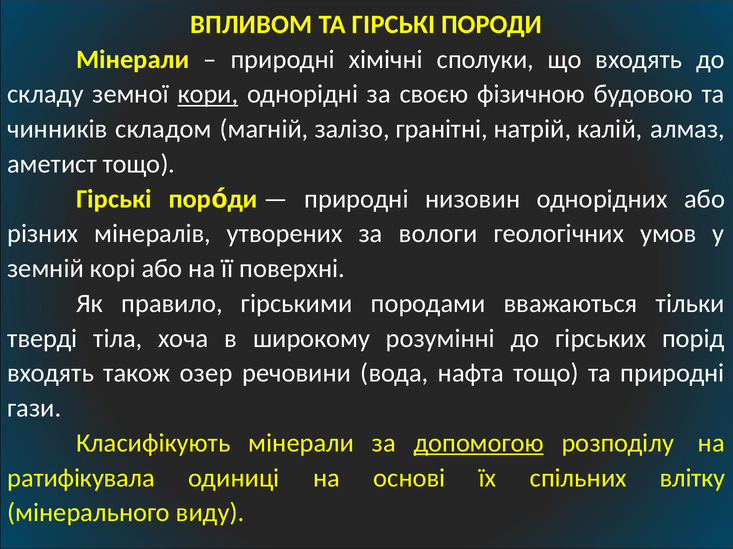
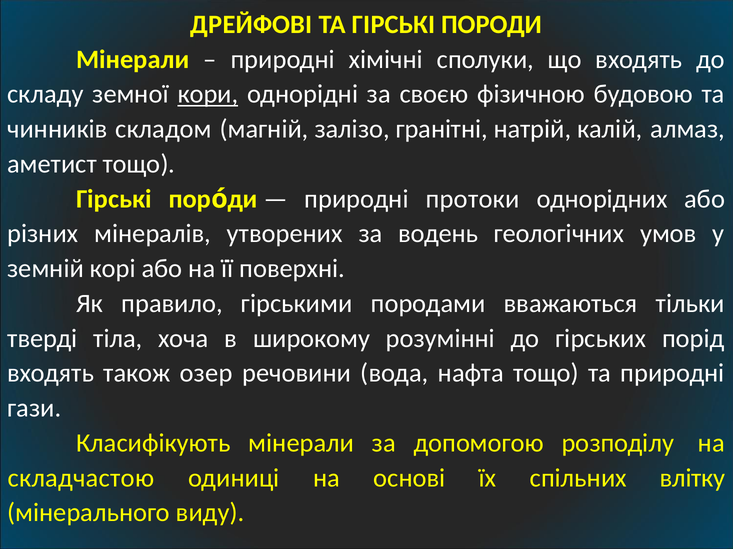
ВПЛИВОМ: ВПЛИВОМ -> ДРЕЙФОВІ (251, 25)
низовин: низовин -> протоки (473, 199)
вологи: вологи -> водень (438, 234)
допомогою underline: present -> none (479, 444)
ратифікувала: ратифікувала -> складчастою (81, 479)
